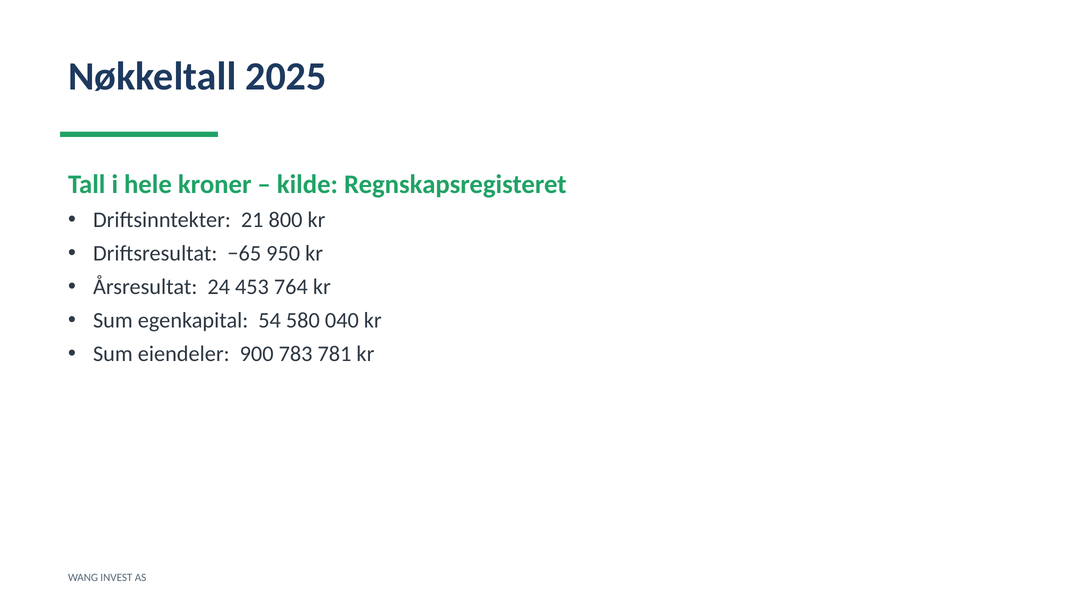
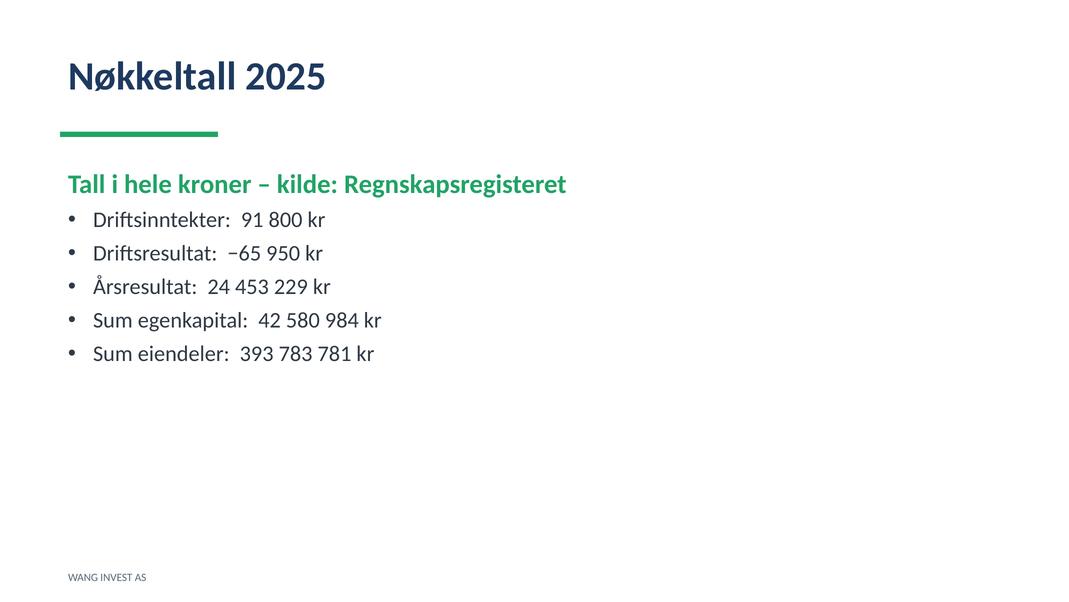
21: 21 -> 91 (252, 220)
764: 764 -> 229 (291, 287)
54: 54 -> 42 (270, 320)
040: 040 -> 984 (342, 320)
900: 900 -> 393 (257, 354)
